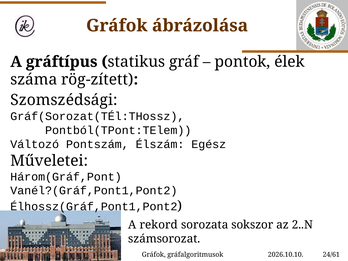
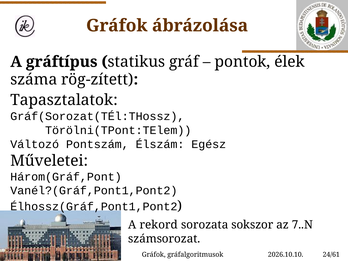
Szomszédsági: Szomszédsági -> Tapasztalatok (64, 100)
Pontból(TPont:TElem: Pontból(TPont:TElem -> Törölni(TPont:TElem (118, 130)
2..N: 2..N -> 7..N (302, 225)
